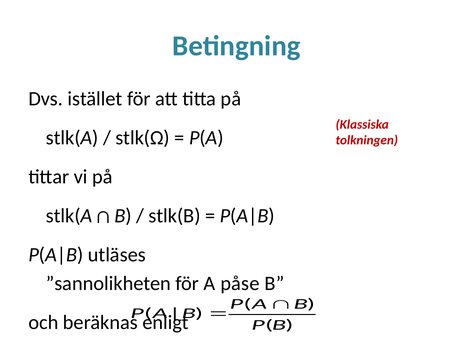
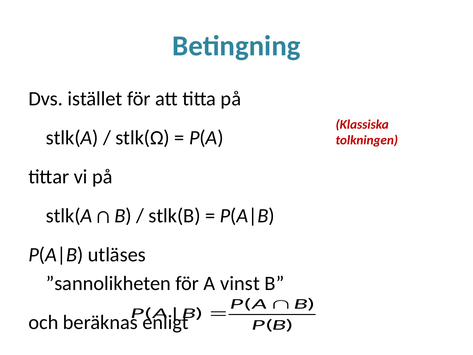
påse: påse -> vinst (240, 283)
